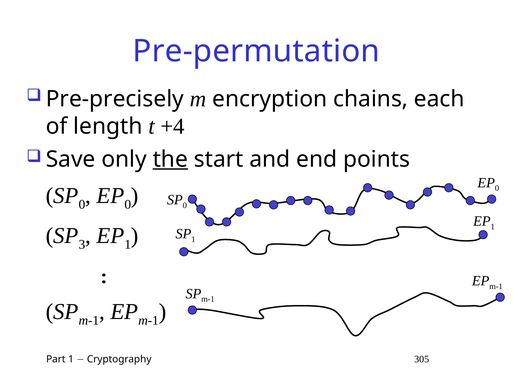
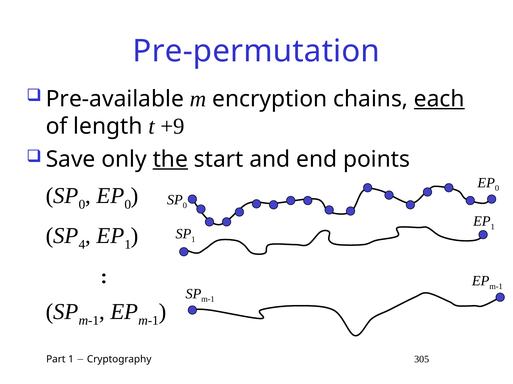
Pre-precisely: Pre-precisely -> Pre-available (115, 99)
each underline: none -> present (439, 99)
+4: +4 -> +9 (173, 126)
3: 3 -> 4 (82, 245)
